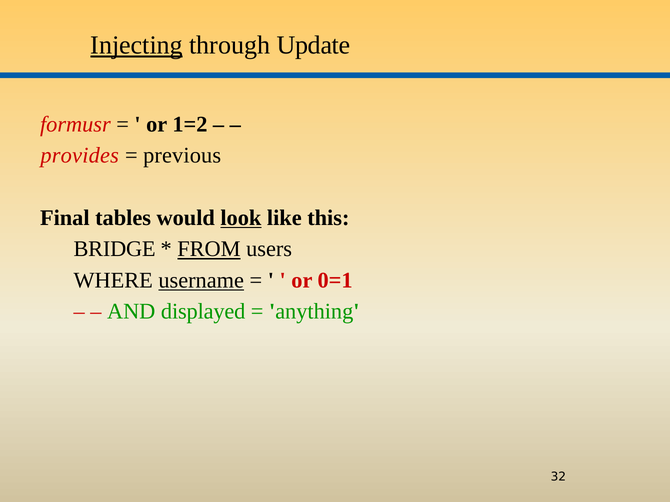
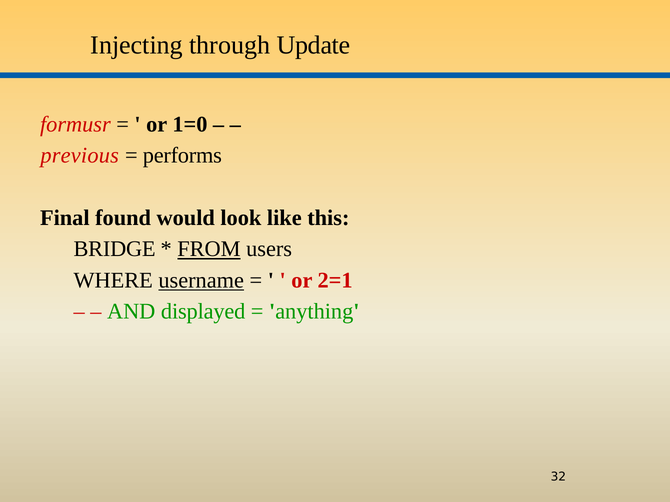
Injecting underline: present -> none (137, 45)
1=2: 1=2 -> 1=0 (190, 124)
provides: provides -> previous (80, 156)
previous: previous -> performs (182, 156)
tables: tables -> found (123, 218)
look underline: present -> none (241, 218)
0=1: 0=1 -> 2=1 (335, 281)
